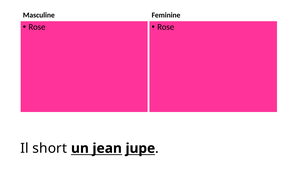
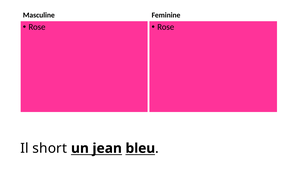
jupe: jupe -> bleu (140, 148)
